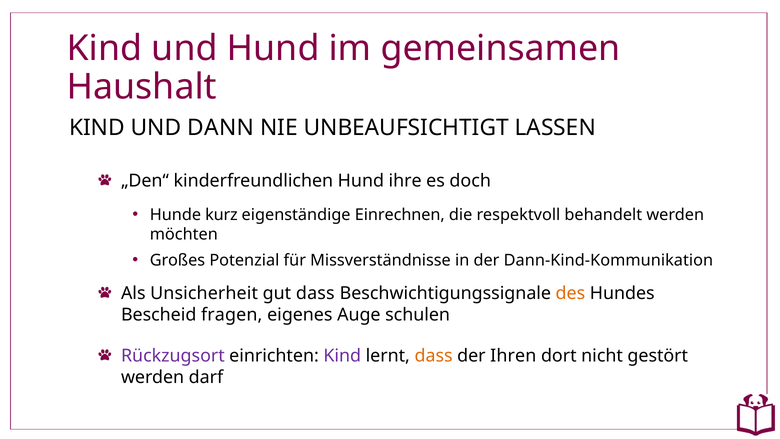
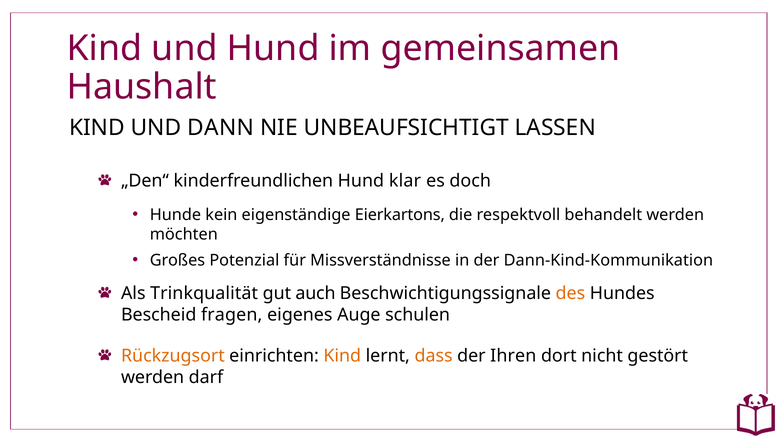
ihre: ihre -> klar (405, 181)
kurz: kurz -> kein (221, 215)
Einrechnen: Einrechnen -> Eierkartons (400, 215)
Unsicherheit: Unsicherheit -> Trinkqualität (204, 293)
gut dass: dass -> auch (315, 293)
Rückzugsort colour: purple -> orange (173, 355)
Kind colour: purple -> orange (342, 355)
